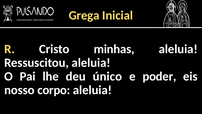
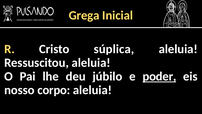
minhas: minhas -> súplica (114, 49)
único: único -> júbilo (107, 76)
poder underline: none -> present (159, 76)
